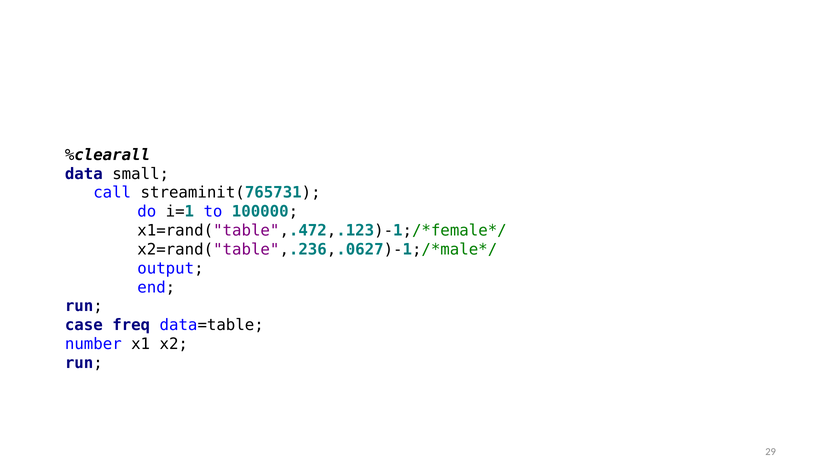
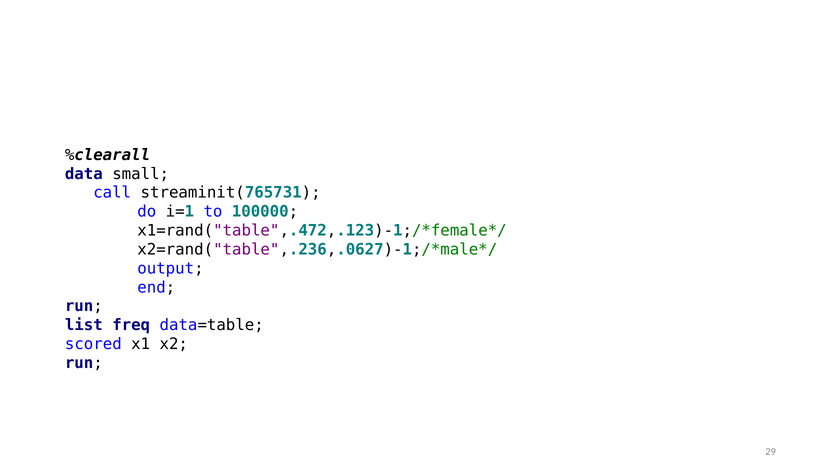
case: case -> list (84, 325)
number: number -> scored (93, 344)
